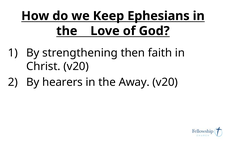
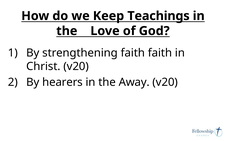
Ephesians: Ephesians -> Teachings (158, 16)
strengthening then: then -> faith (133, 53)
